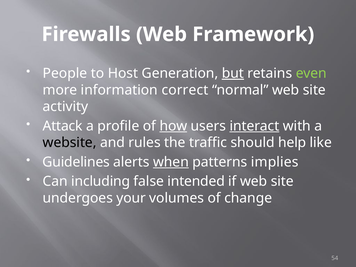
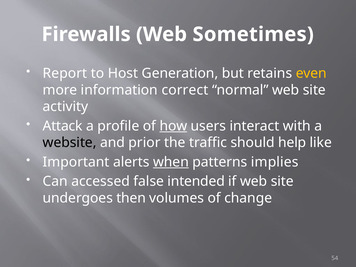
Framework: Framework -> Sometimes (253, 34)
People: People -> Report (65, 73)
but underline: present -> none (233, 73)
even colour: light green -> yellow (311, 73)
interact underline: present -> none (254, 126)
rules: rules -> prior (144, 143)
Guidelines: Guidelines -> Important (76, 162)
including: including -> accessed (101, 181)
your: your -> then (131, 198)
